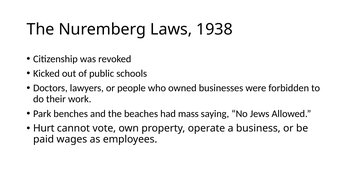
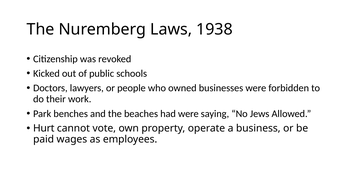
had mass: mass -> were (188, 114)
